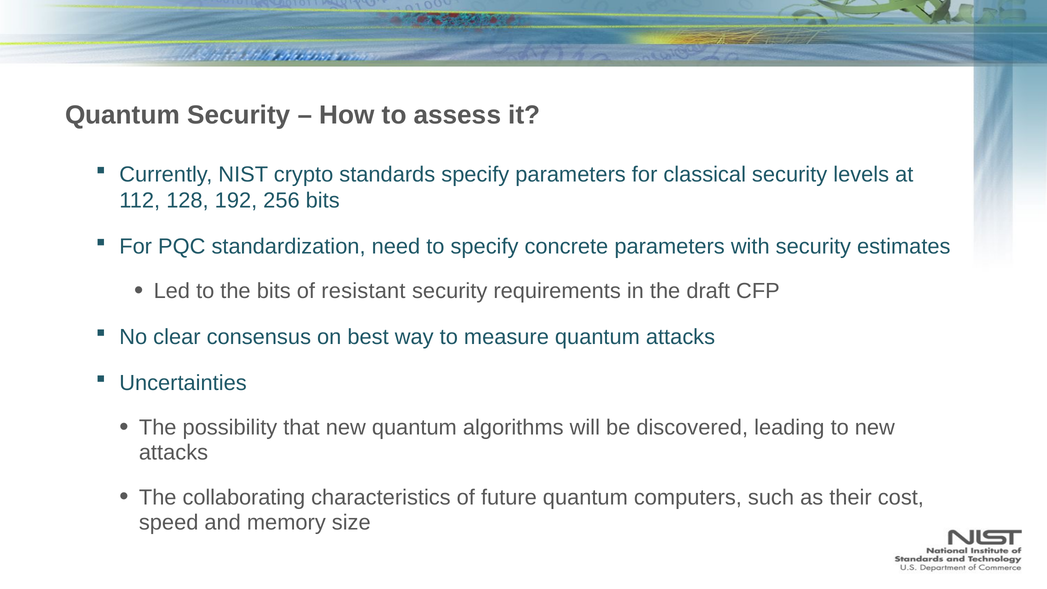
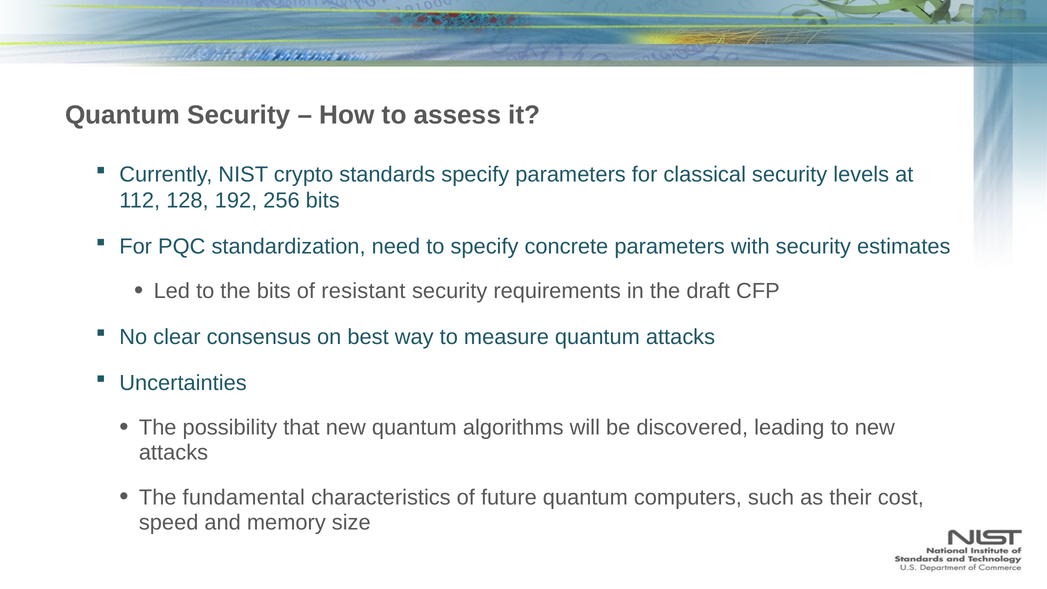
collaborating: collaborating -> fundamental (244, 497)
